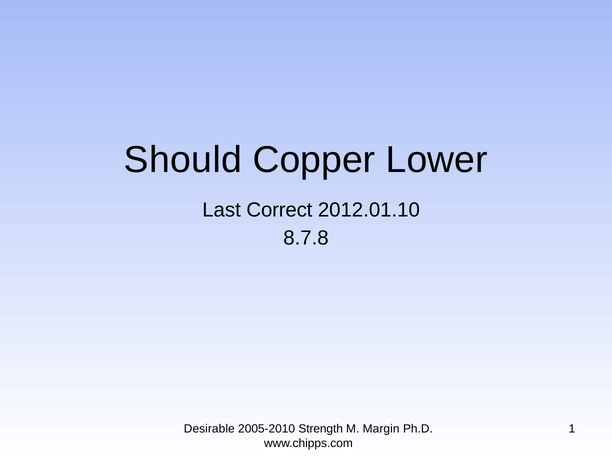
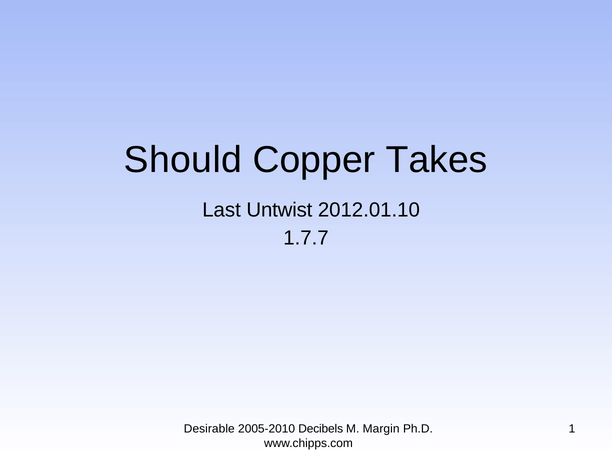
Lower: Lower -> Takes (437, 160)
Correct: Correct -> Untwist (279, 210)
8.7.8: 8.7.8 -> 1.7.7 (306, 238)
Strength: Strength -> Decibels (321, 429)
